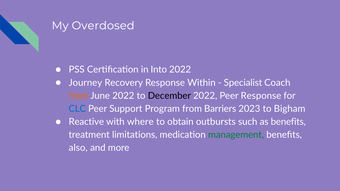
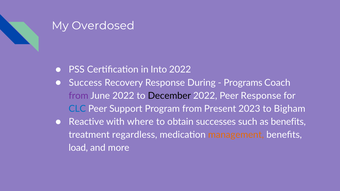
Journey: Journey -> Success (85, 83)
Within: Within -> During (201, 83)
Specialist: Specialist -> Programs (243, 83)
from colour: orange -> purple (79, 96)
Barriers: Barriers -> Present (220, 109)
outbursts: outbursts -> successes (216, 122)
limitations: limitations -> regardless (135, 135)
management colour: green -> orange (236, 135)
also: also -> load (78, 148)
